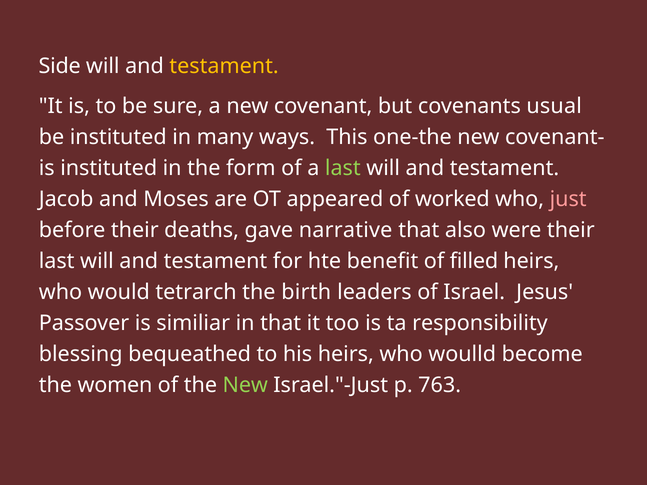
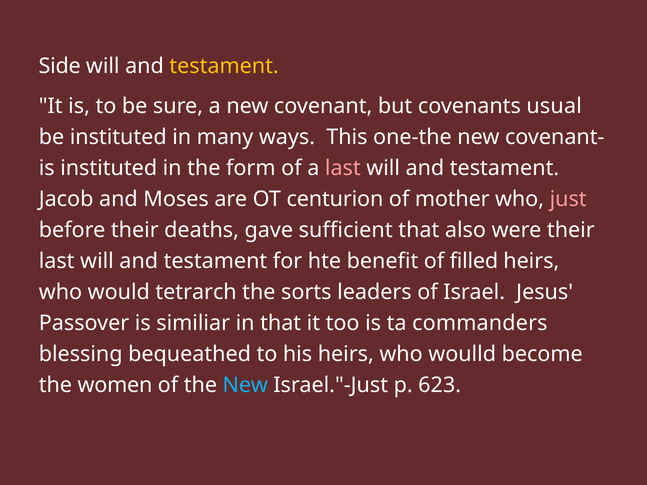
last colour: light green -> pink (343, 168)
appeared: appeared -> centurion (335, 199)
worked: worked -> mother (452, 199)
narrative: narrative -> sufficient (346, 230)
birth: birth -> sorts (306, 292)
responsibility: responsibility -> commanders (480, 323)
New colour: light green -> light blue (245, 385)
763: 763 -> 623 (440, 385)
